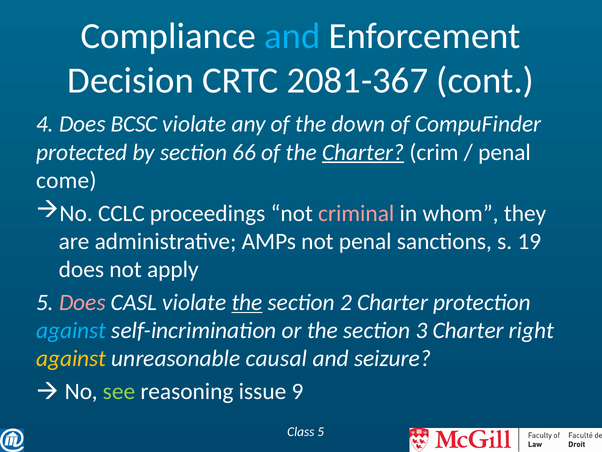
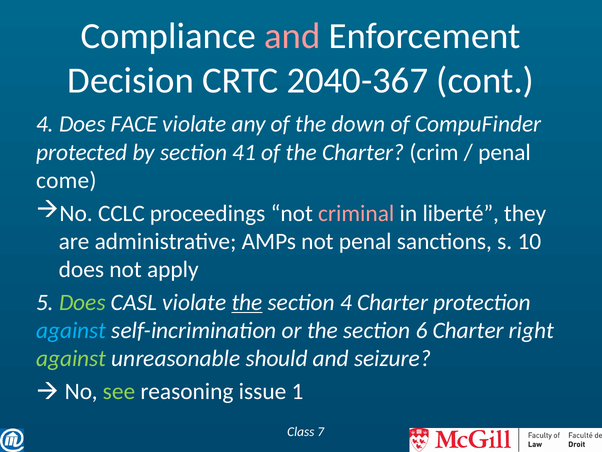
and colour: light blue -> pink (292, 36)
2081-367: 2081-367 -> 2040-367 (357, 80)
BCSC: BCSC -> FACE (134, 124)
66: 66 -> 41 (244, 152)
Charter underline: present -> none (363, 152)
whom: whom -> liberté (461, 213)
19: 19 -> 10 (529, 241)
Does colour: pink -> light green (82, 302)
section 2: 2 -> 4 (346, 302)
3: 3 -> 6 (421, 330)
against colour: yellow -> light green (71, 358)
causal: causal -> should (277, 358)
9: 9 -> 1 (297, 391)
Class 5: 5 -> 7 (321, 431)
